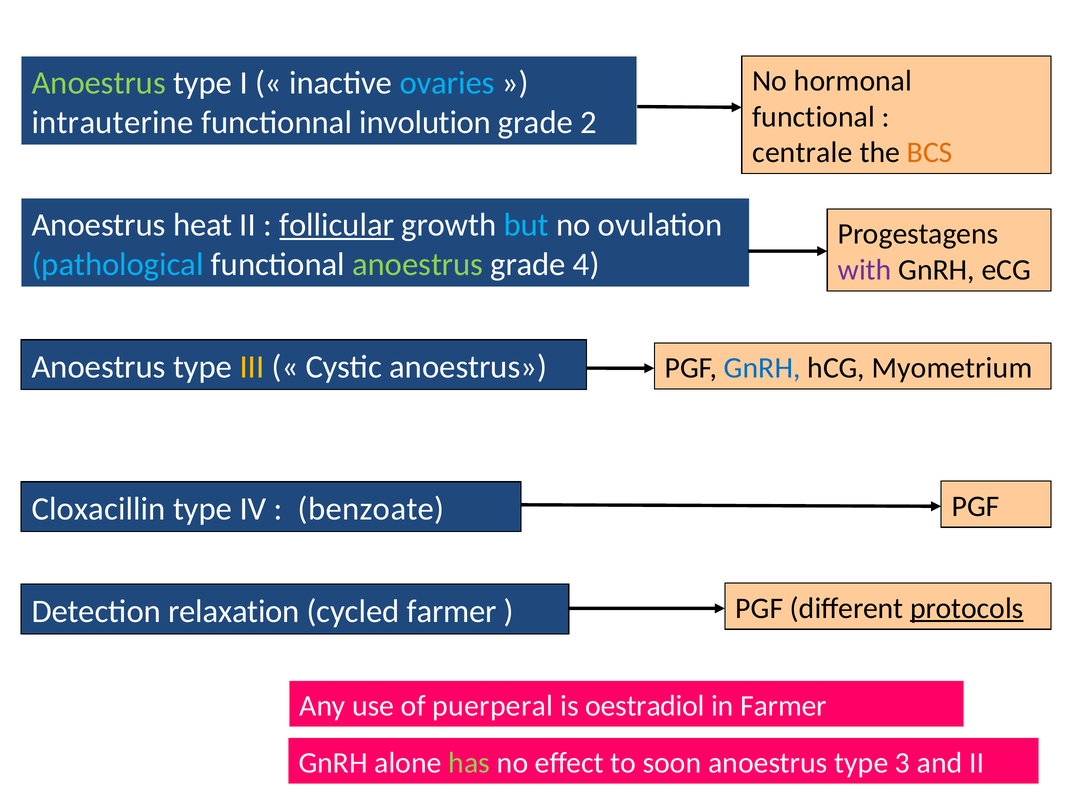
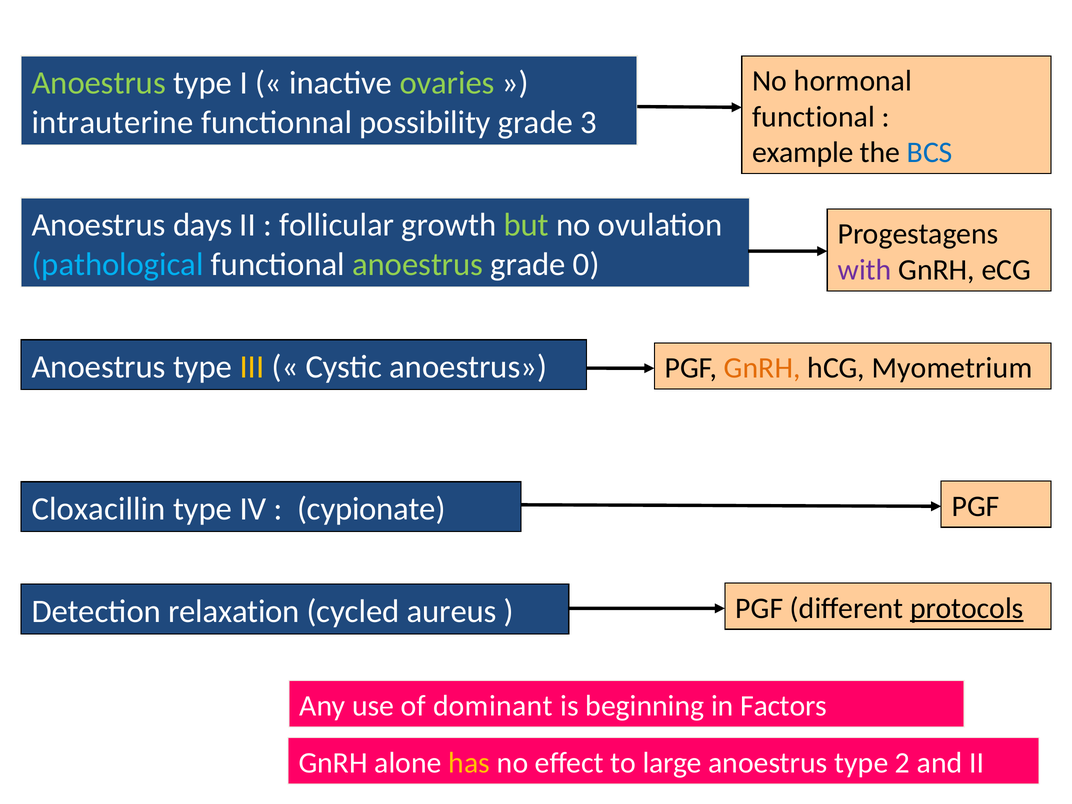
ovaries colour: light blue -> light green (447, 83)
involution: involution -> possibility (425, 122)
2: 2 -> 3 (589, 122)
centrale: centrale -> example (803, 153)
BCS colour: orange -> blue (930, 153)
heat: heat -> days (203, 225)
follicular underline: present -> none (337, 225)
but colour: light blue -> light green (526, 225)
4: 4 -> 0 (586, 264)
GnRH colour: blue -> orange (762, 368)
benzoate: benzoate -> cypionate (371, 509)
cycled farmer: farmer -> aureus (452, 611)
puerperal: puerperal -> dominant (493, 706)
oestradiol: oestradiol -> beginning (645, 706)
in Farmer: Farmer -> Factors (784, 706)
has colour: light green -> yellow (469, 763)
soon: soon -> large (672, 763)
3: 3 -> 2 (903, 763)
